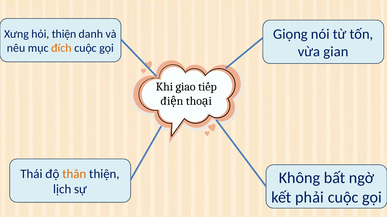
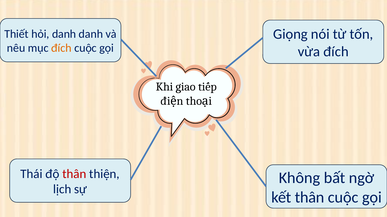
Xưng: Xưng -> Thiết (16, 34)
hỏi thiện: thiện -> danh (64, 34)
vừa gian: gian -> đích (336, 52)
thân colour: orange -> red (74, 174)
kết phải: phải -> thân (310, 198)
